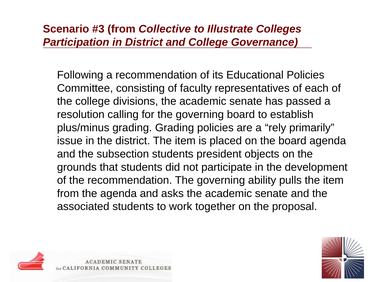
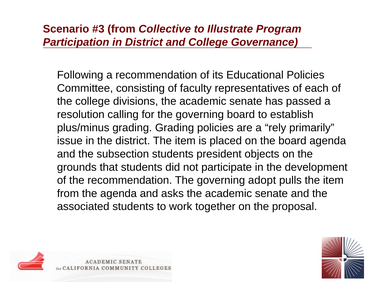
Colleges: Colleges -> Program (279, 29)
ability: ability -> adopt (262, 180)
